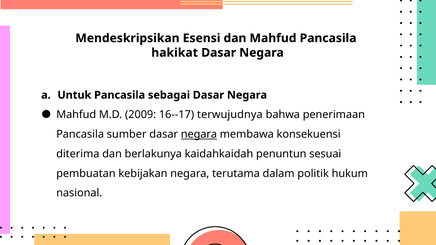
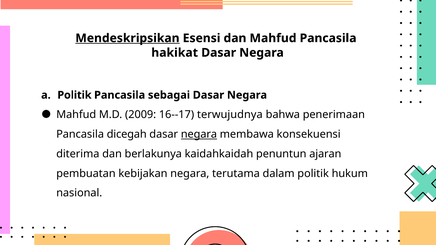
Mendeskripsikan underline: none -> present (127, 38)
Untuk: Untuk -> Politik (74, 95)
sumber: sumber -> dicegah (127, 134)
sesuai: sesuai -> ajaran (325, 154)
